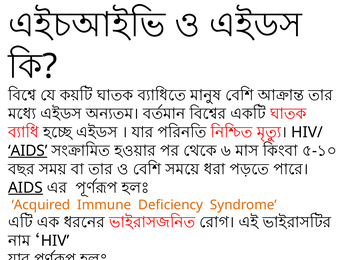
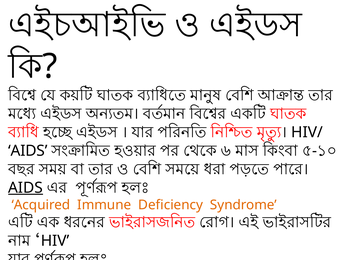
AIDS underline: present -> none (28, 151)
